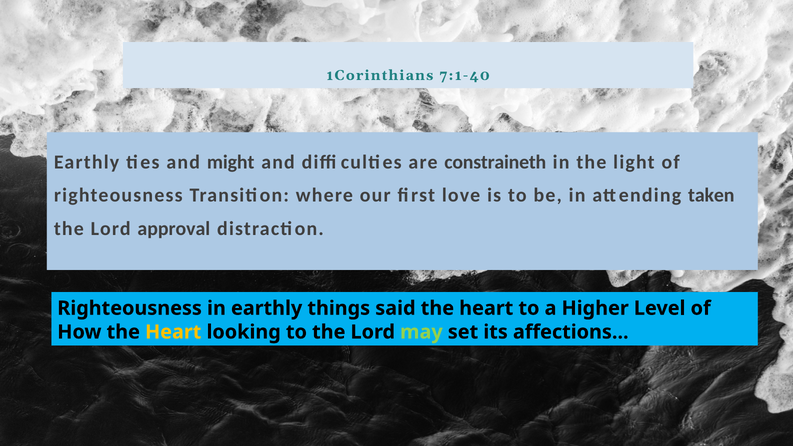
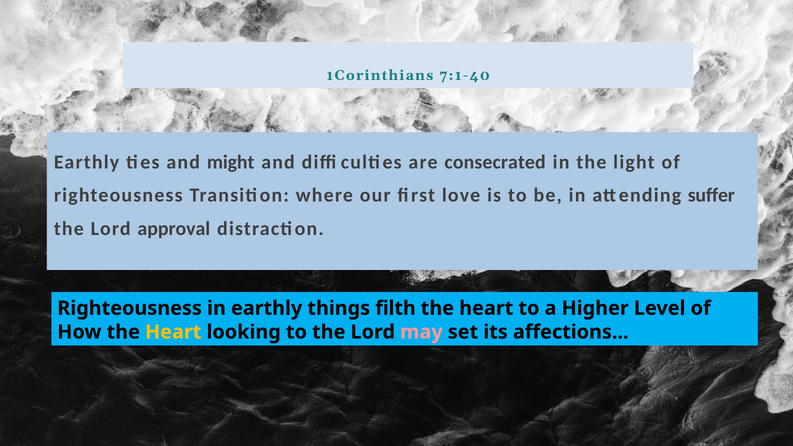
constraineth: constraineth -> consecrated (495, 162)
taken: taken -> suffer (711, 195)
said: said -> filth (396, 308)
may colour: light green -> pink (421, 332)
